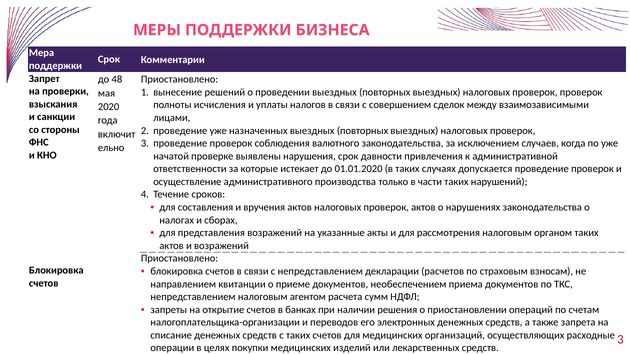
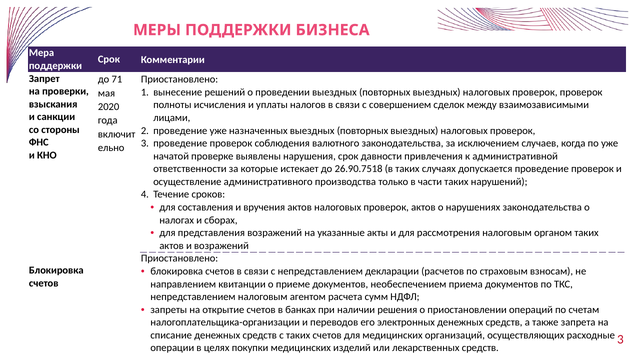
48: 48 -> 71 (117, 80)
01.01.2020: 01.01.2020 -> 26.90.7518 (359, 169)
